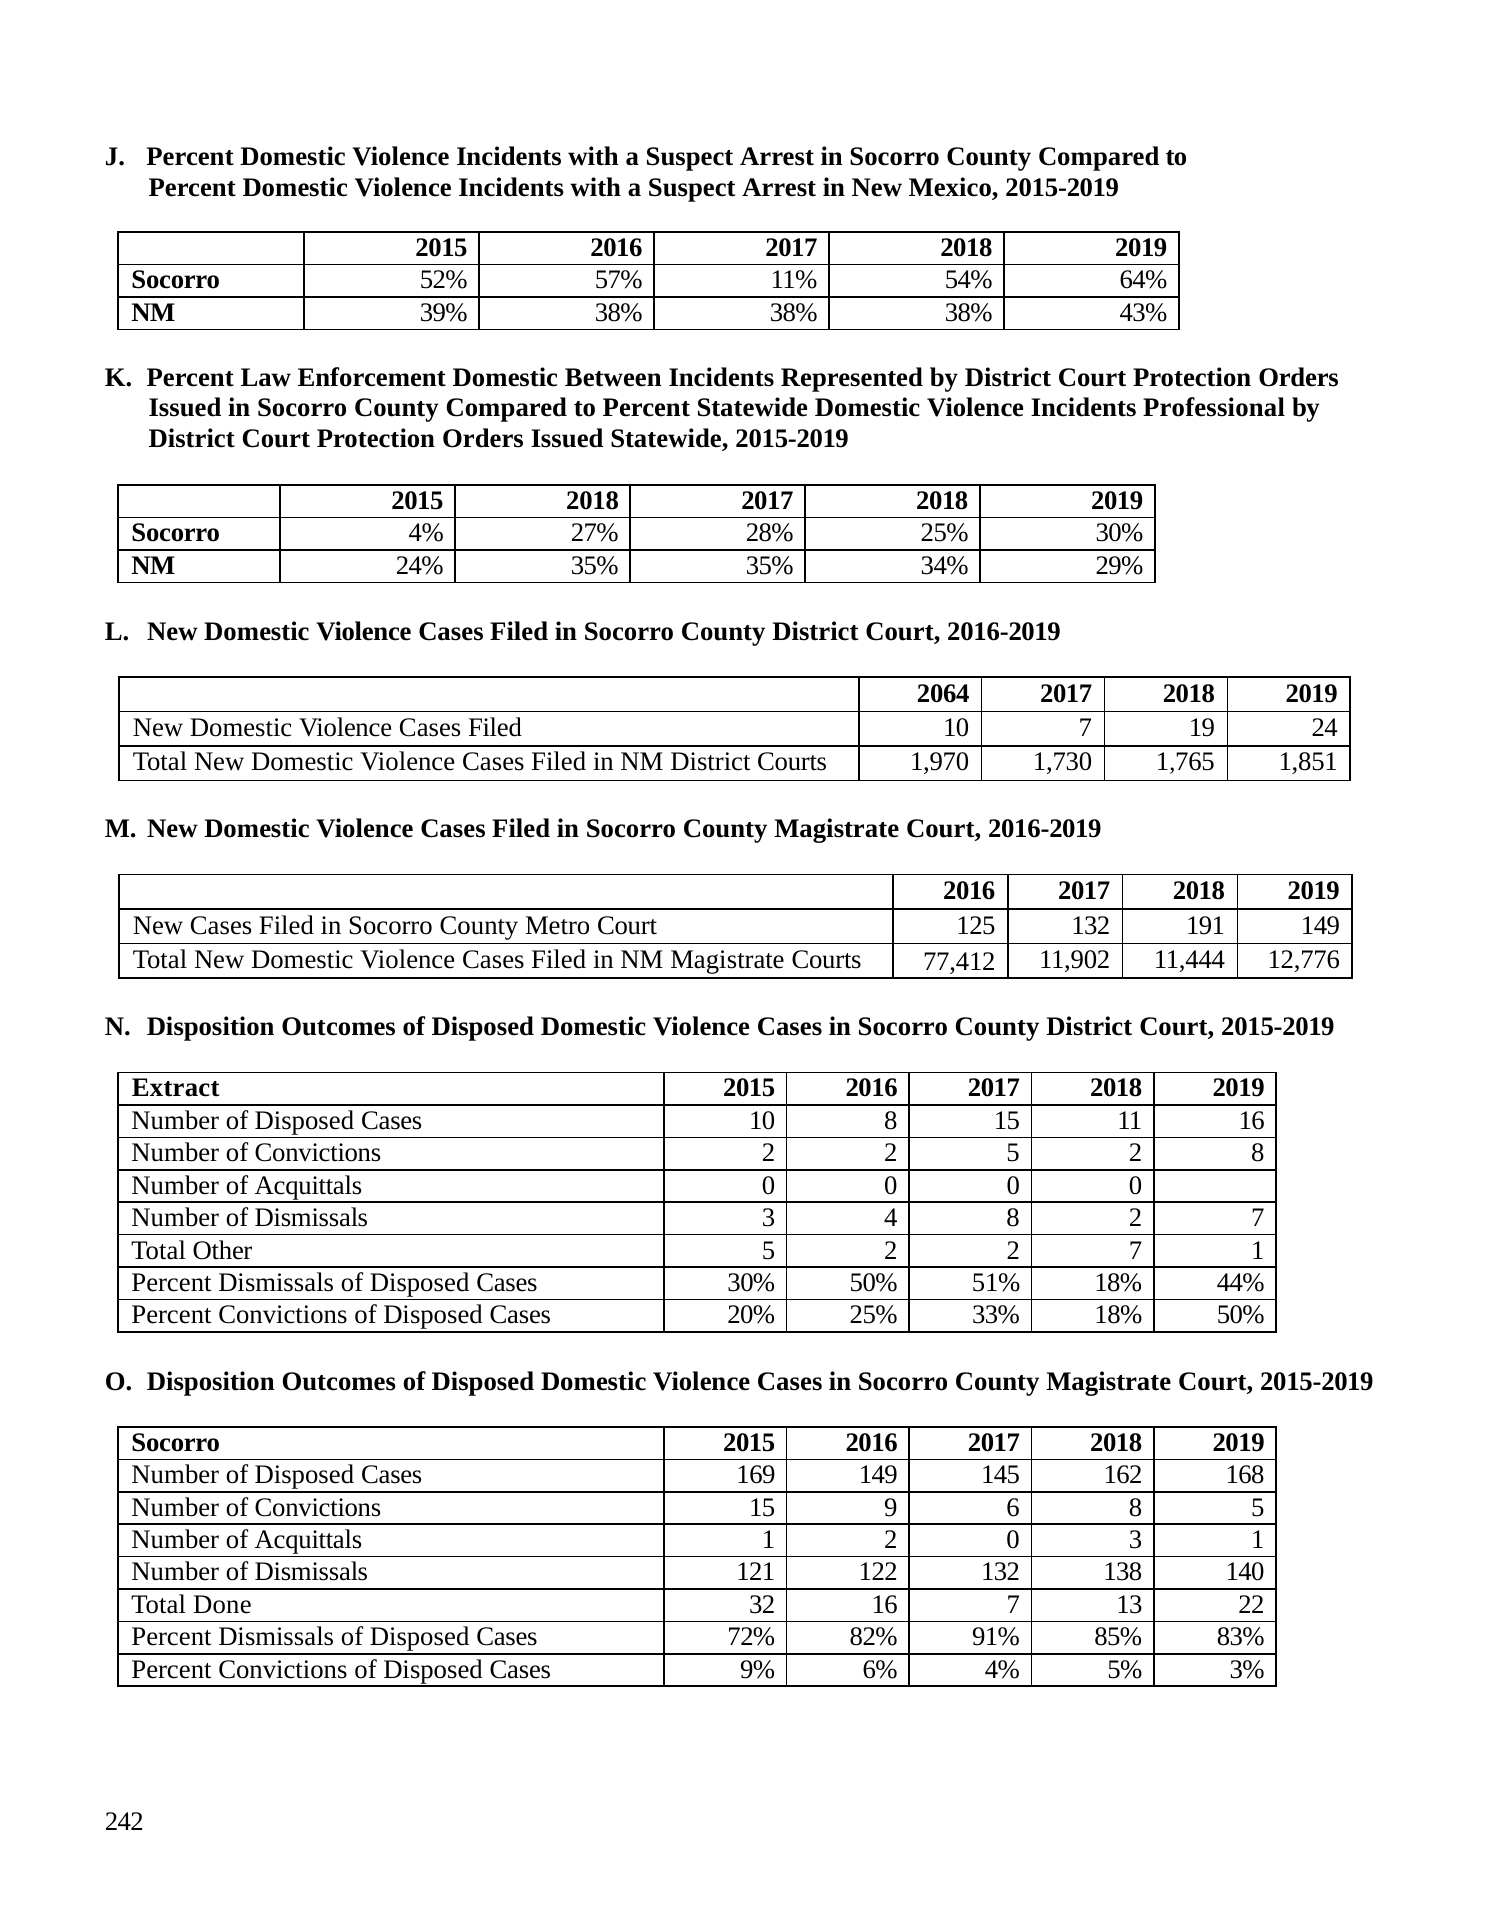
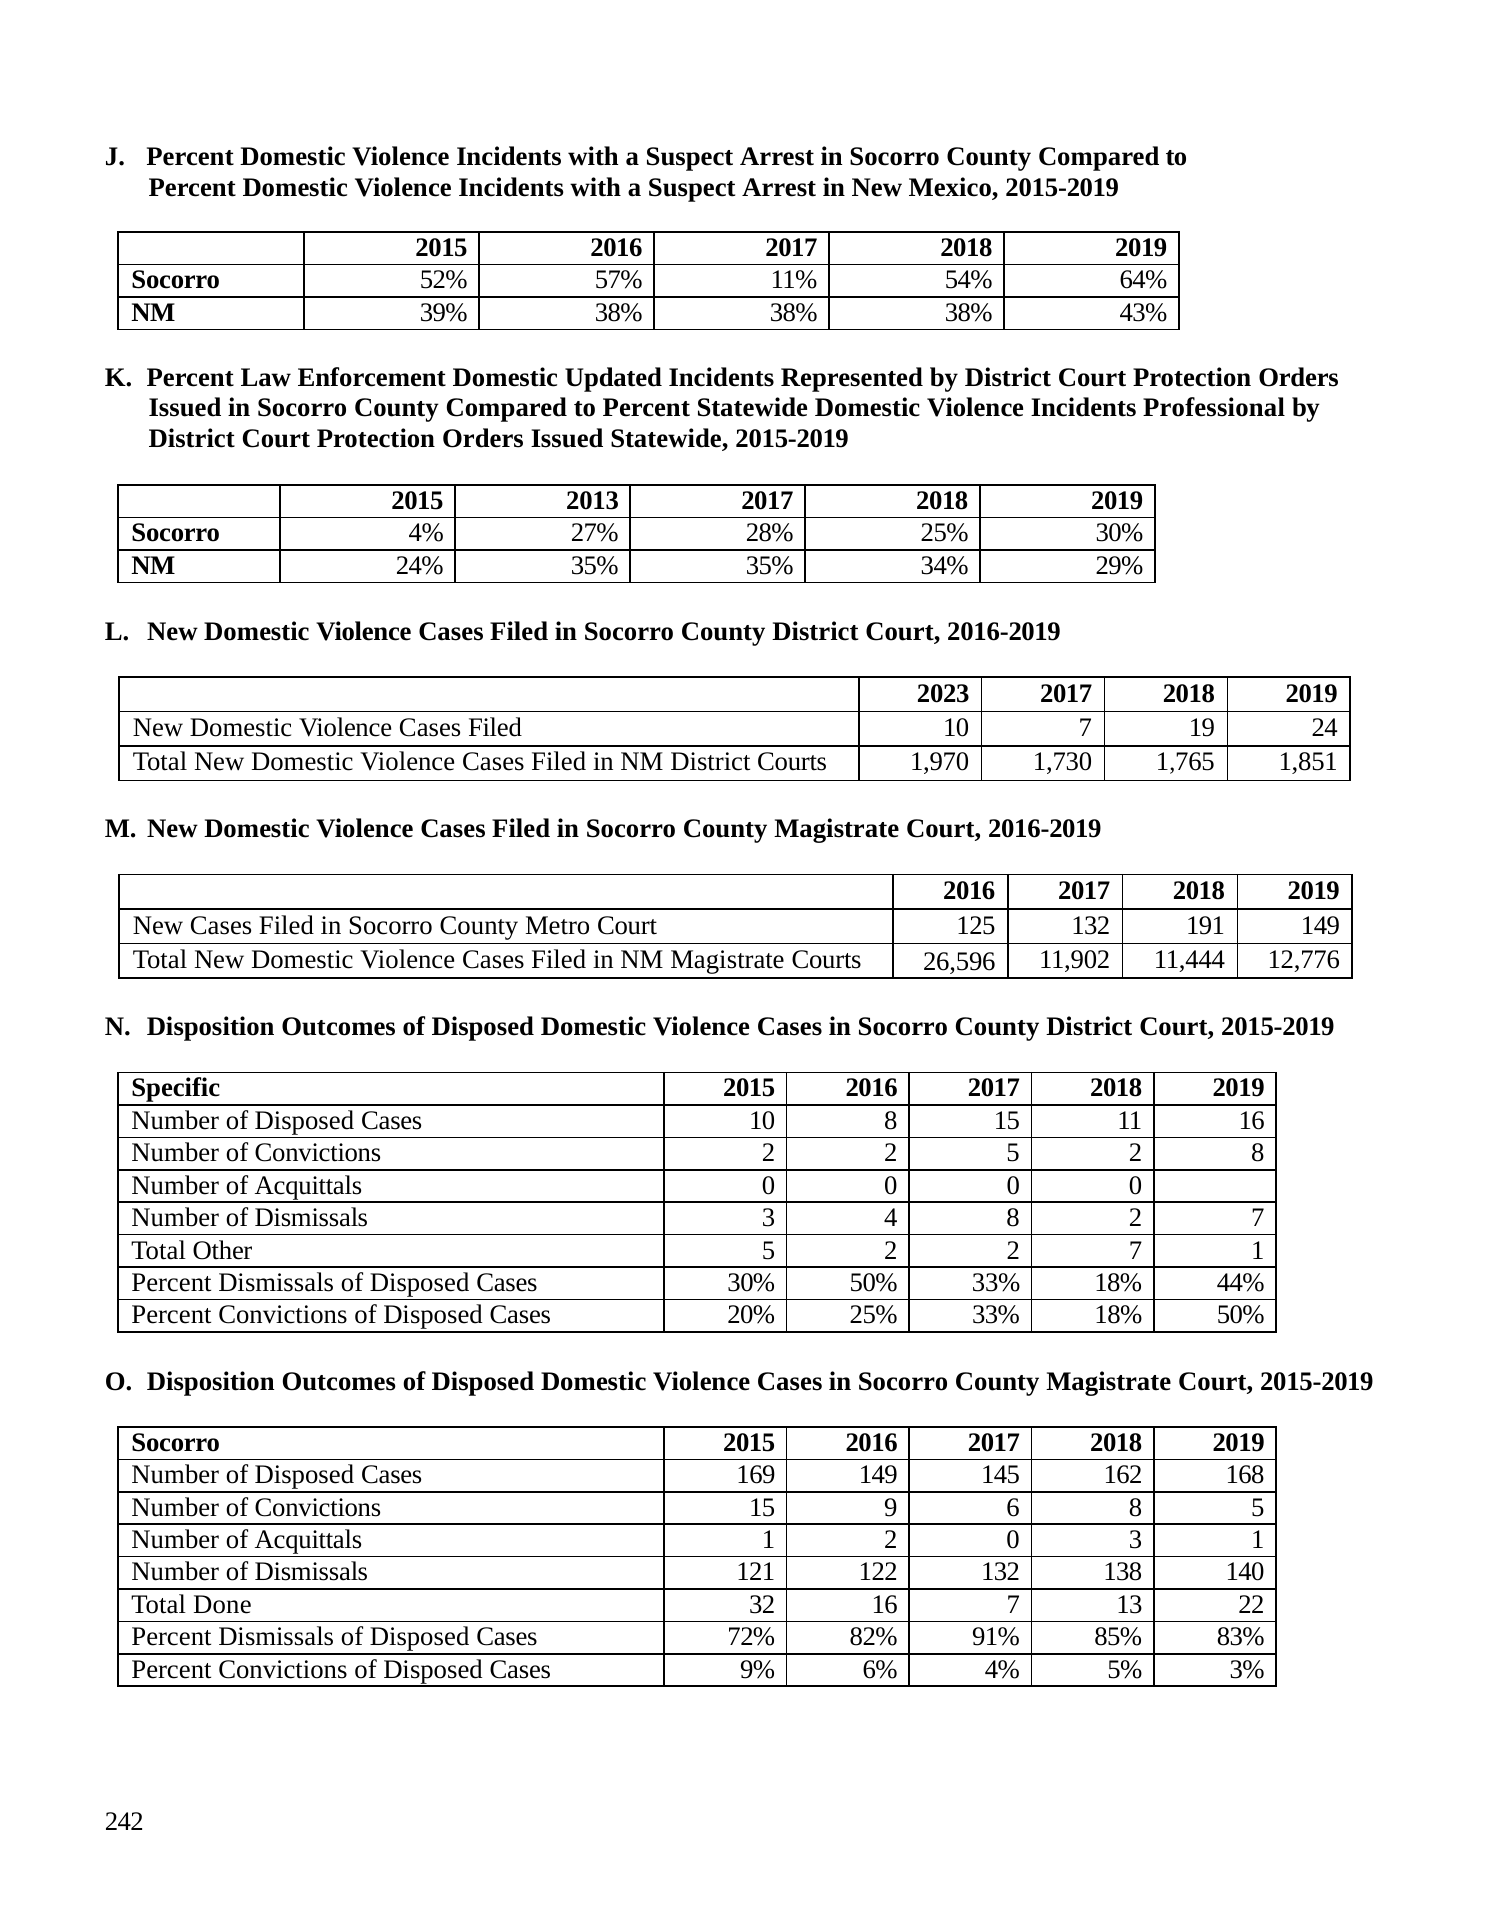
Between: Between -> Updated (613, 377)
2015 2018: 2018 -> 2013 (593, 501)
2064: 2064 -> 2023 (943, 693)
77,412: 77,412 -> 26,596 (959, 961)
Extract: Extract -> Specific (176, 1088)
50% 51%: 51% -> 33% (996, 1283)
